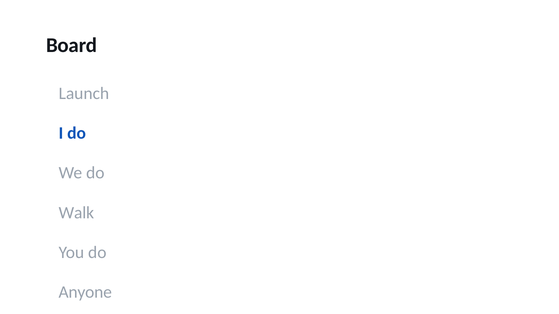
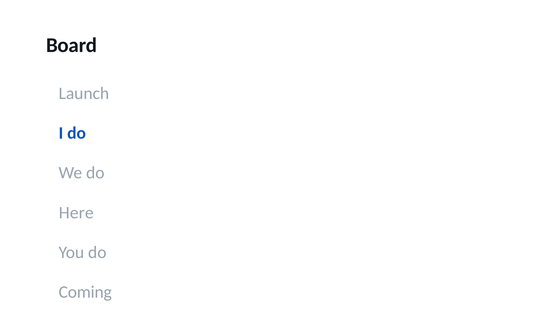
Walk: Walk -> Here (76, 213)
Anyone: Anyone -> Coming (85, 293)
